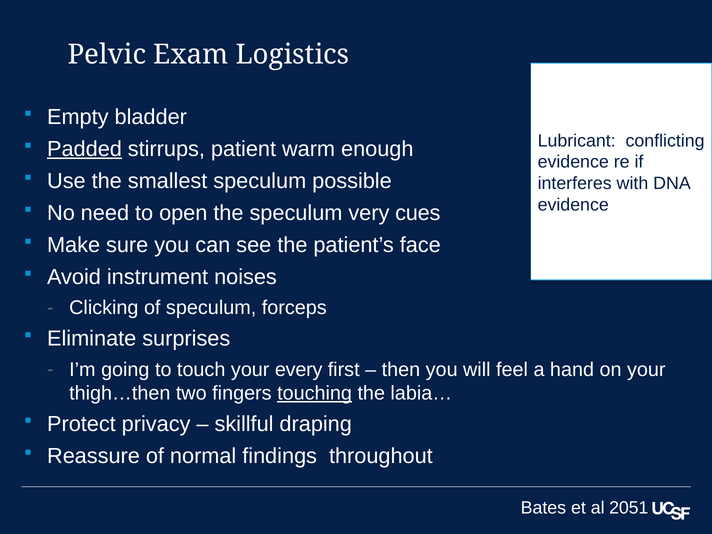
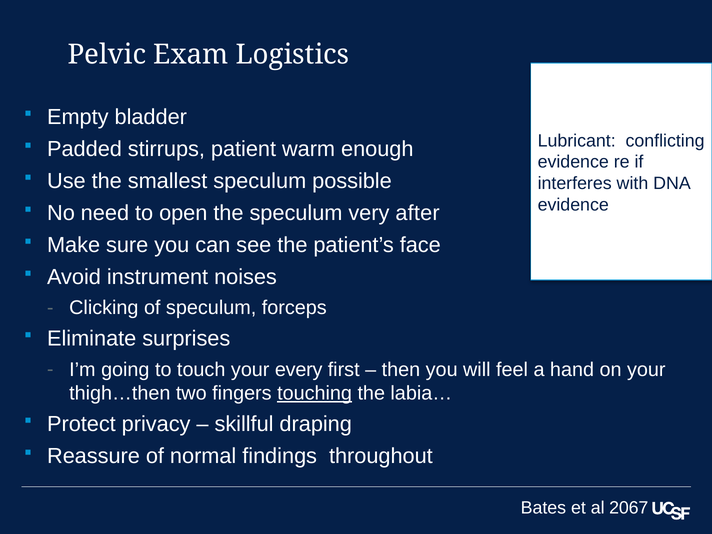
Padded underline: present -> none (85, 149)
cues: cues -> after (418, 213)
2051: 2051 -> 2067 (629, 508)
